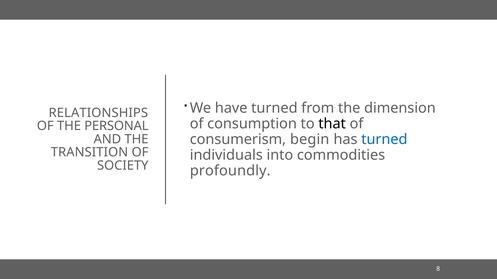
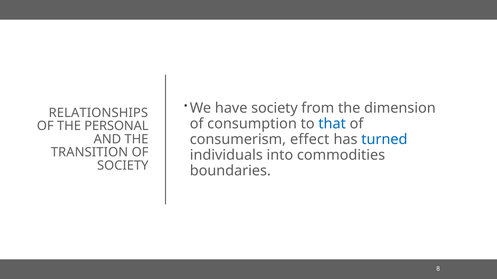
have turned: turned -> society (274, 108)
that colour: black -> blue (332, 124)
begin: begin -> effect (310, 140)
profoundly: profoundly -> boundaries (230, 171)
